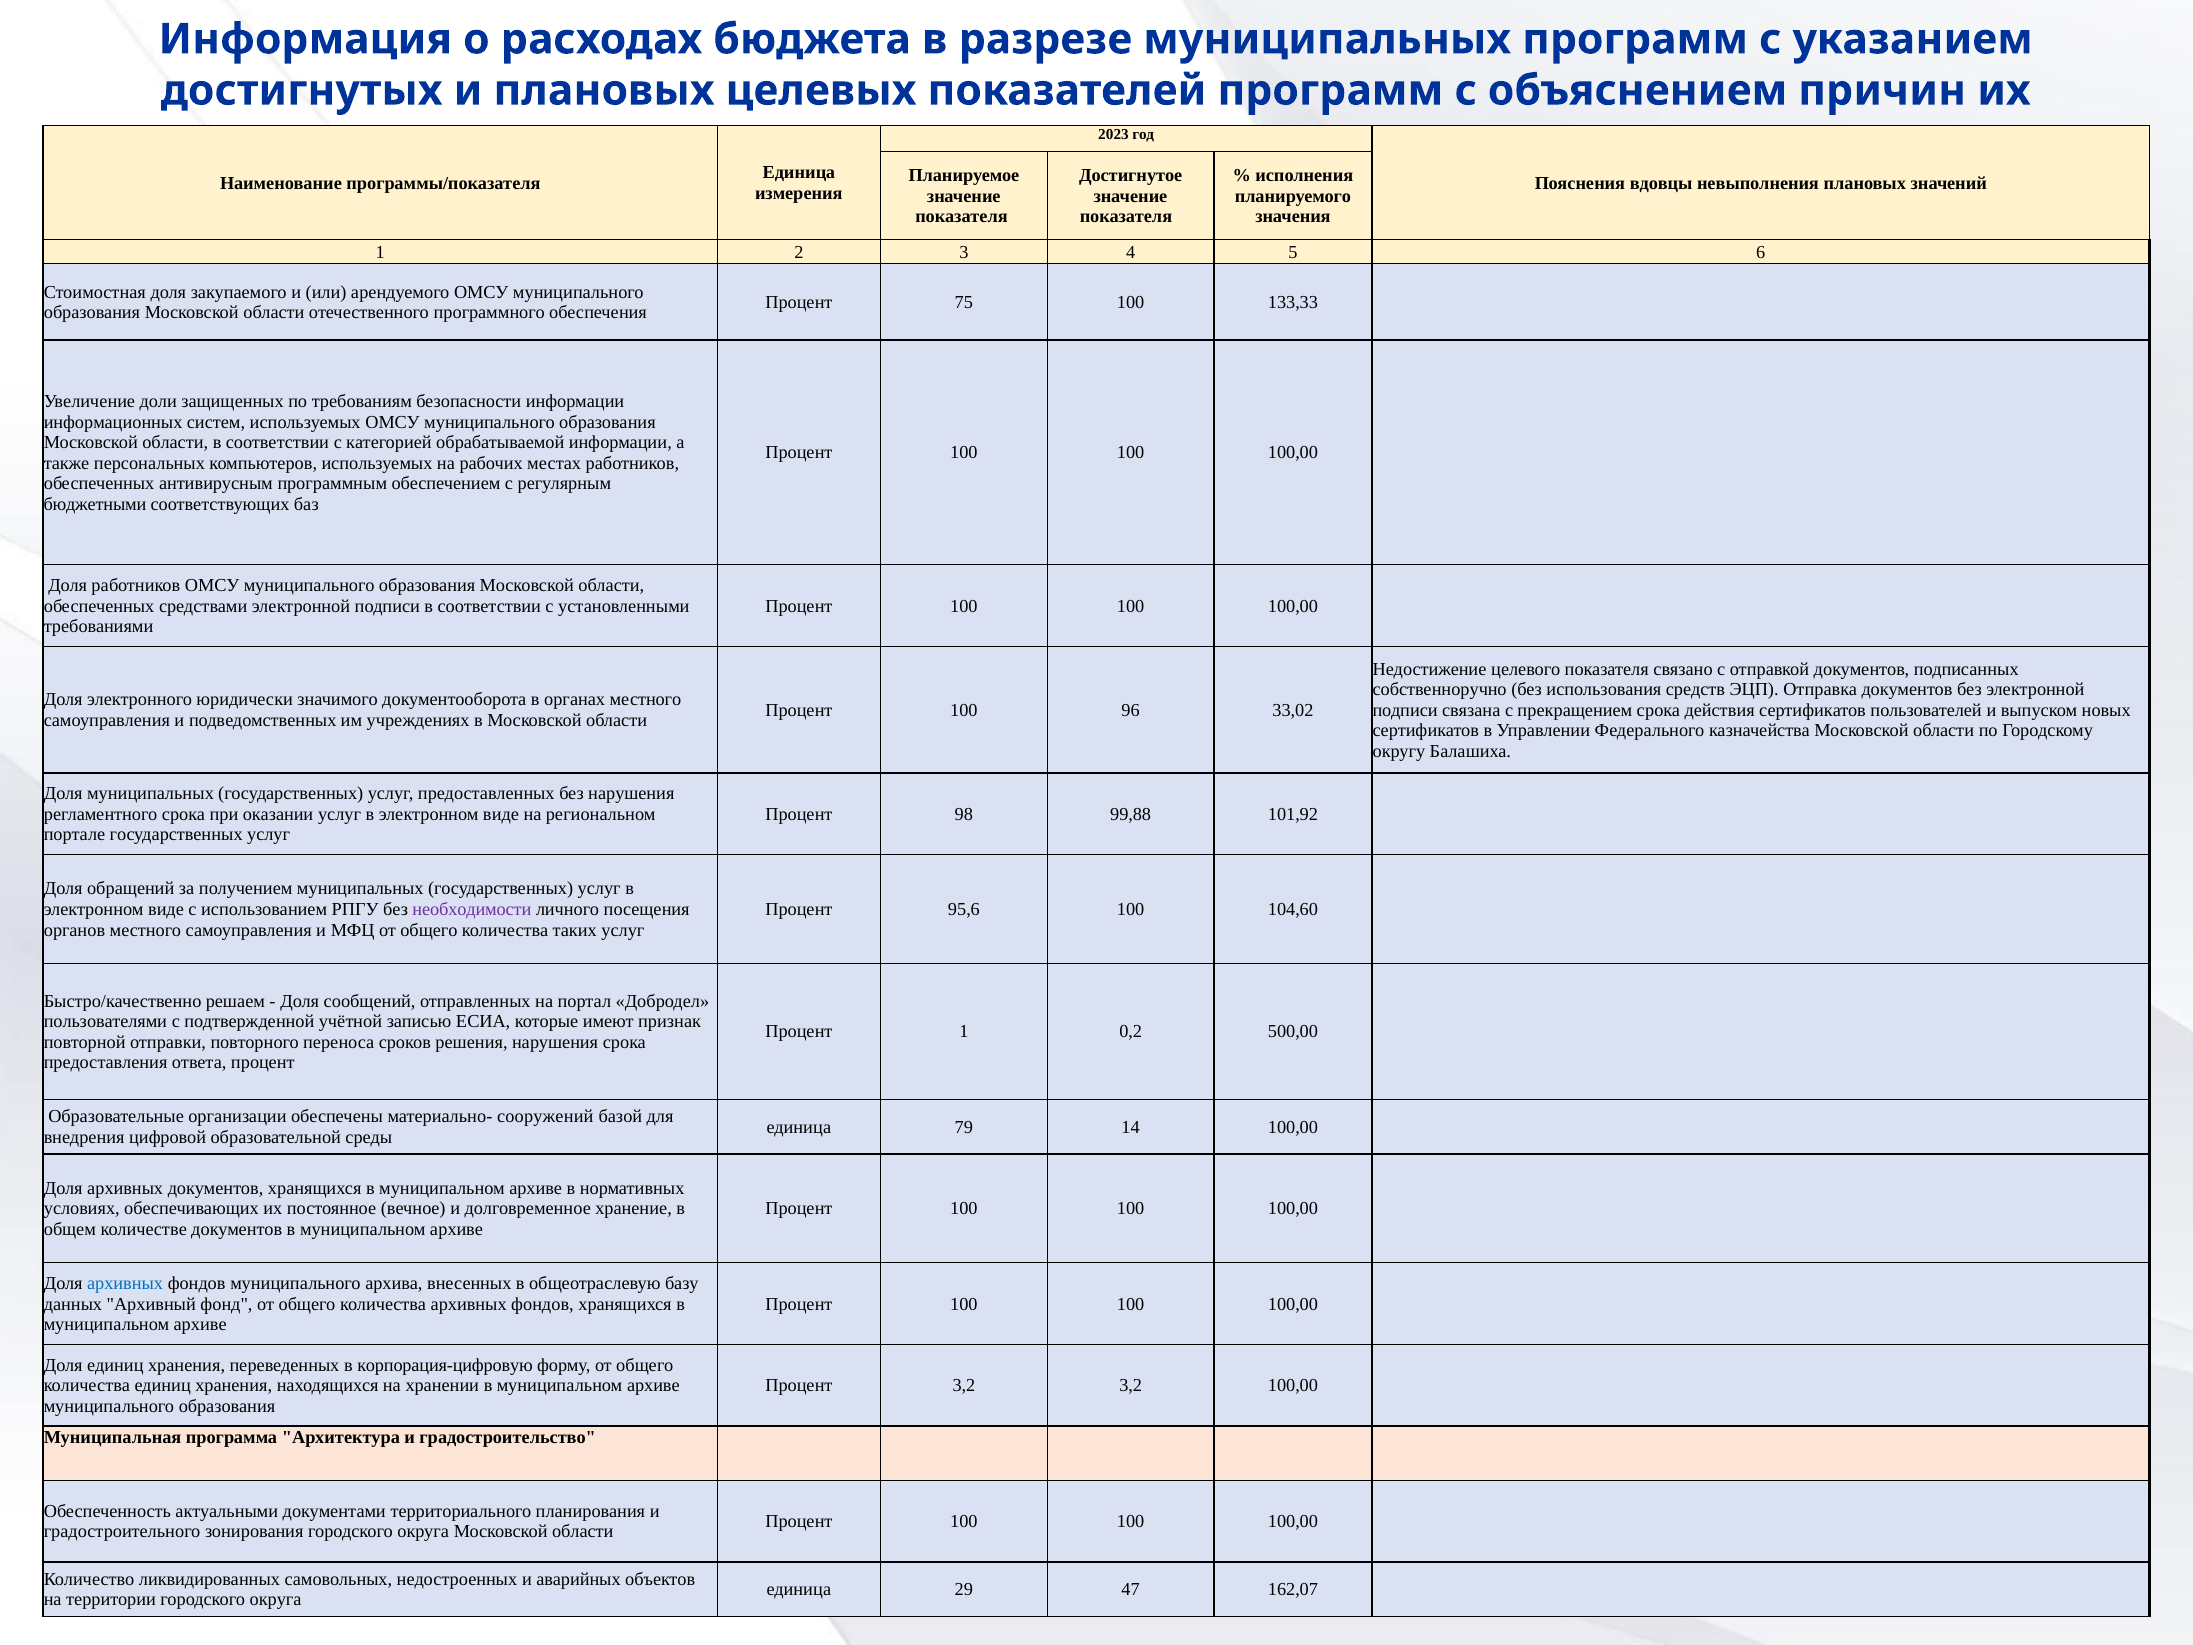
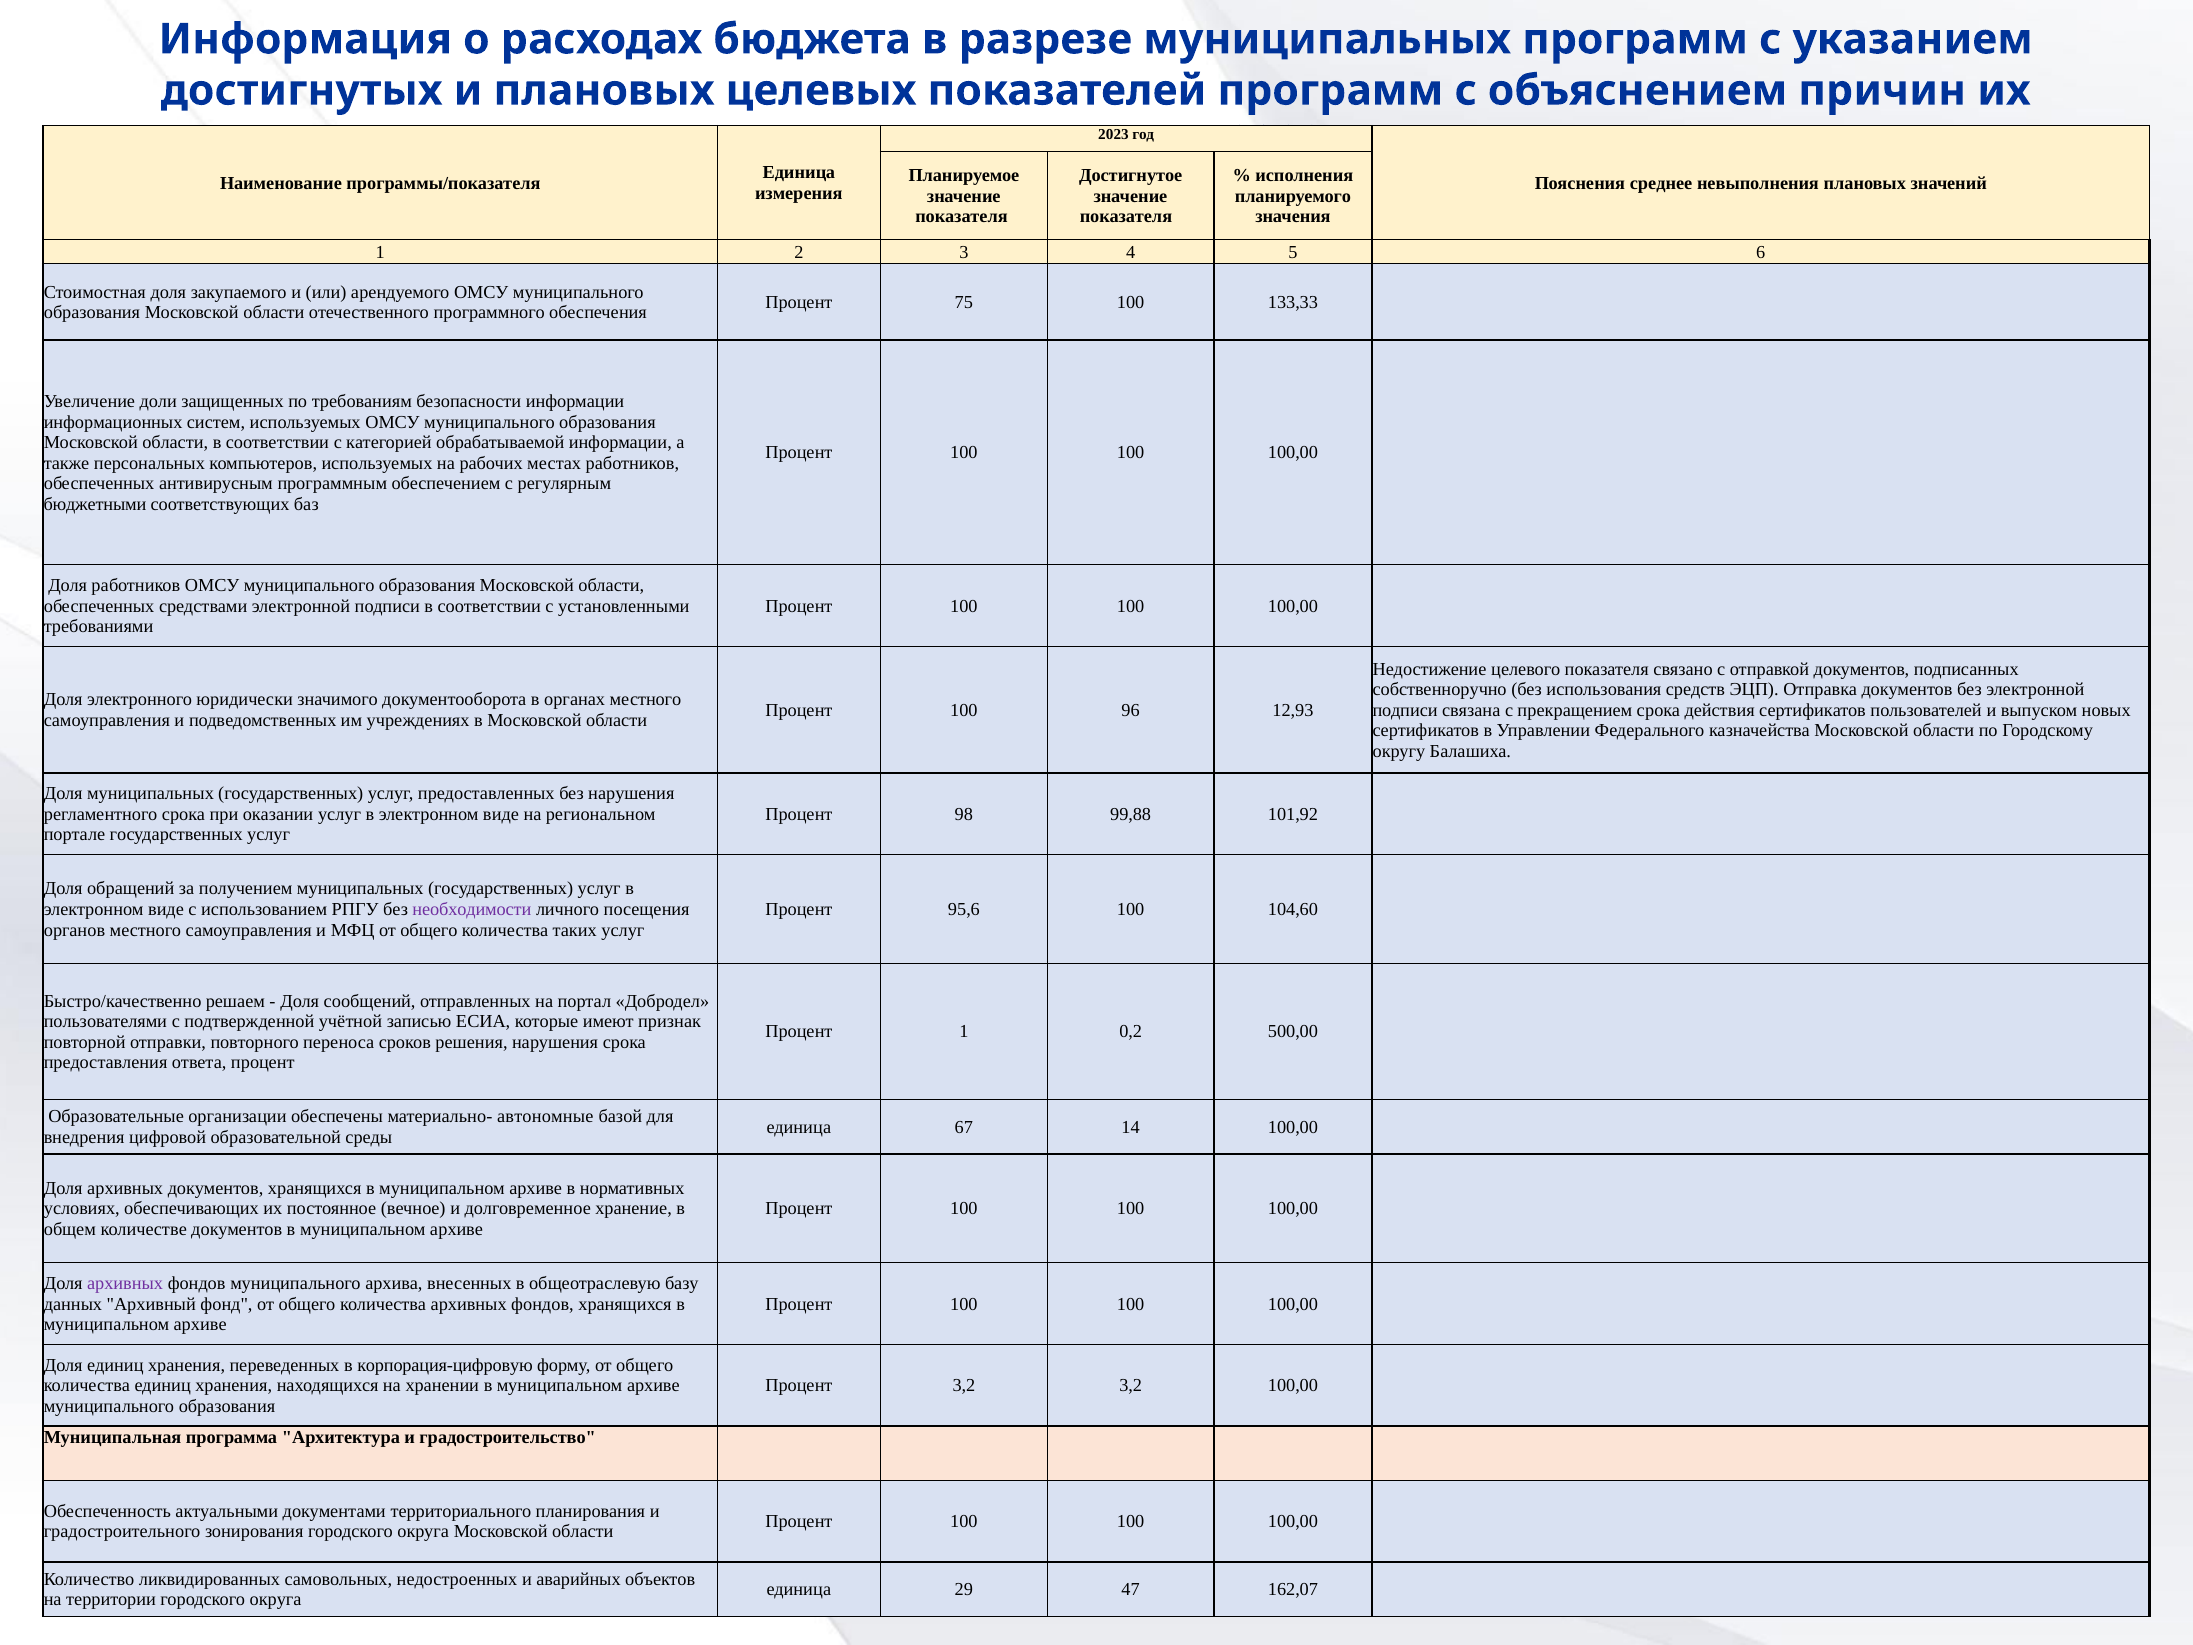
вдовцы: вдовцы -> среднее (1661, 183)
33,02: 33,02 -> 12,93 (1293, 710)
сооружений: сооружений -> автономные (545, 1117)
79: 79 -> 67 (964, 1127)
архивных colour: blue -> purple (125, 1283)
